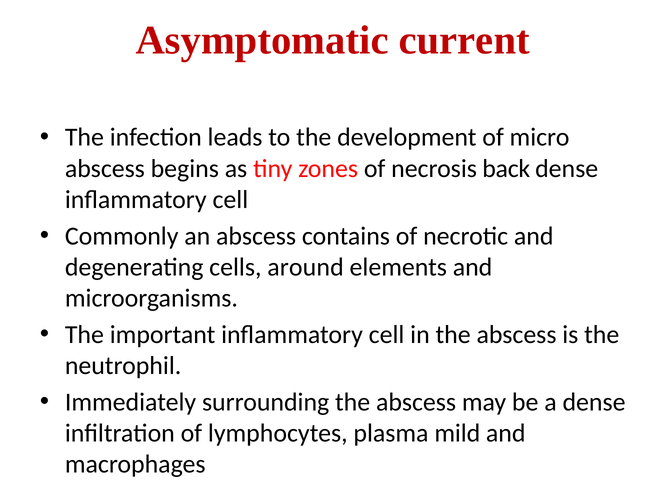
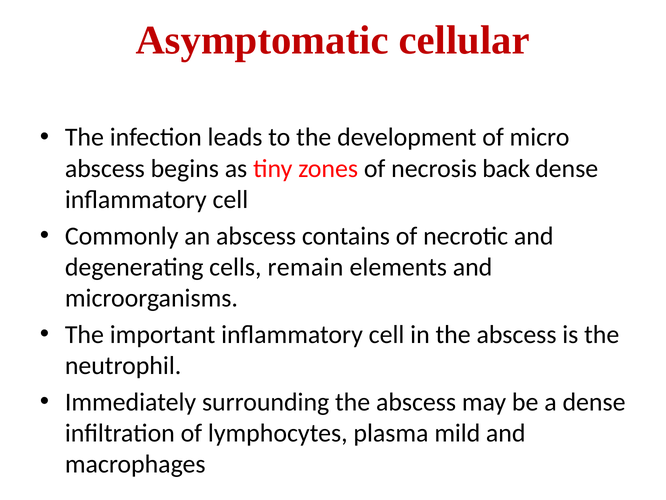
current: current -> cellular (464, 40)
around: around -> remain (305, 267)
